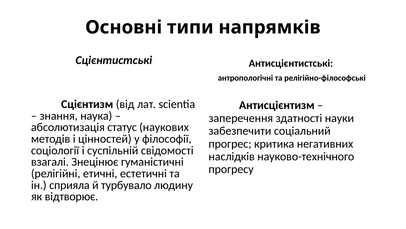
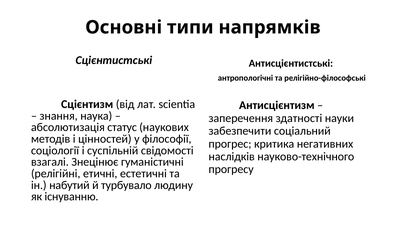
сприяла: сприяла -> набутий (69, 185)
відтворює: відтворює -> існуванню (71, 196)
